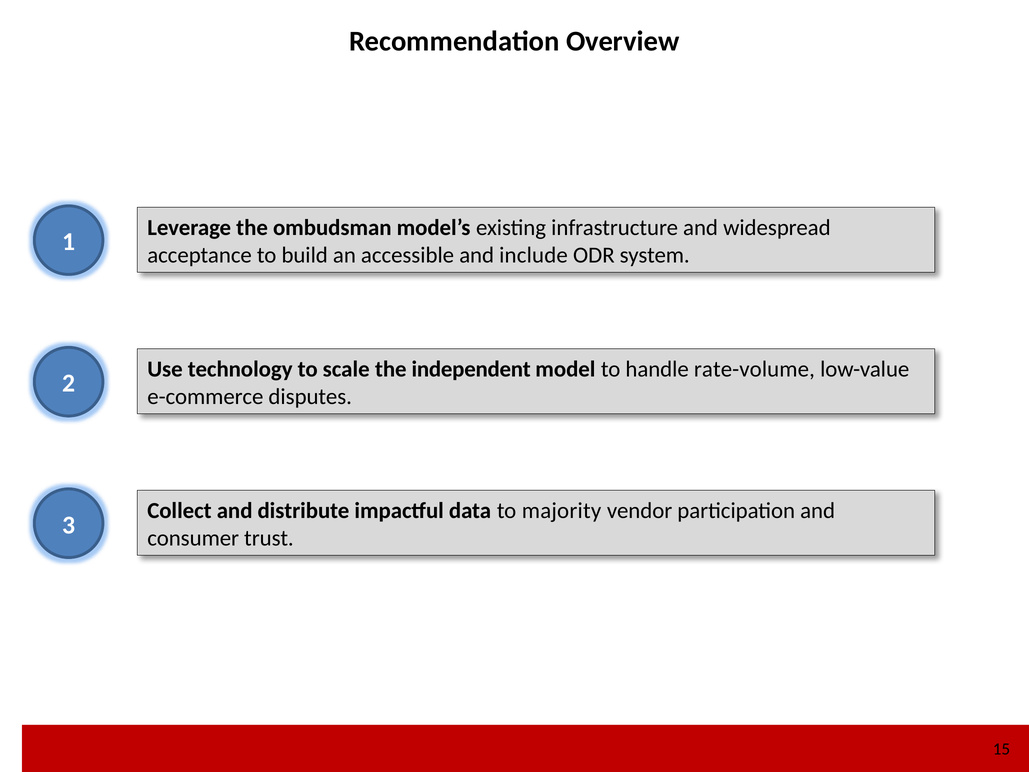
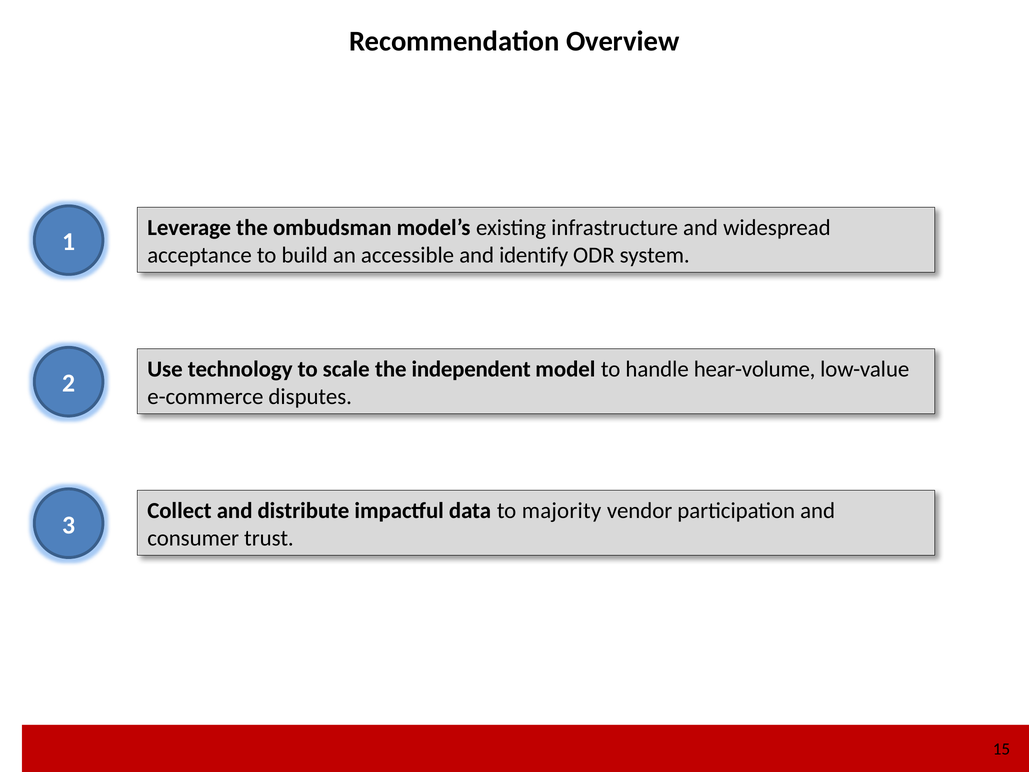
include: include -> identify (534, 255)
rate-volume: rate-volume -> hear-volume (755, 369)
